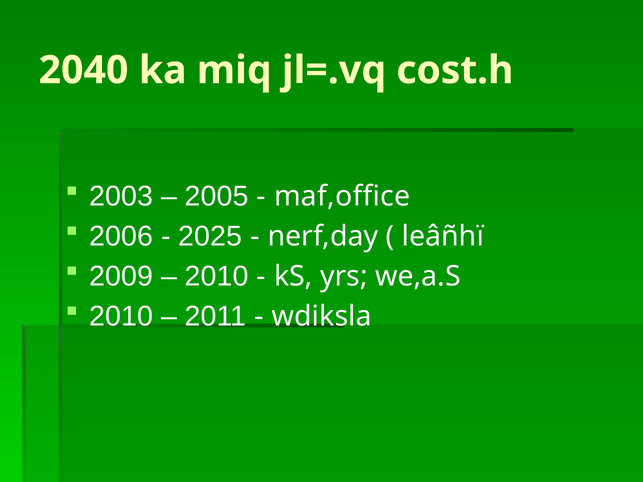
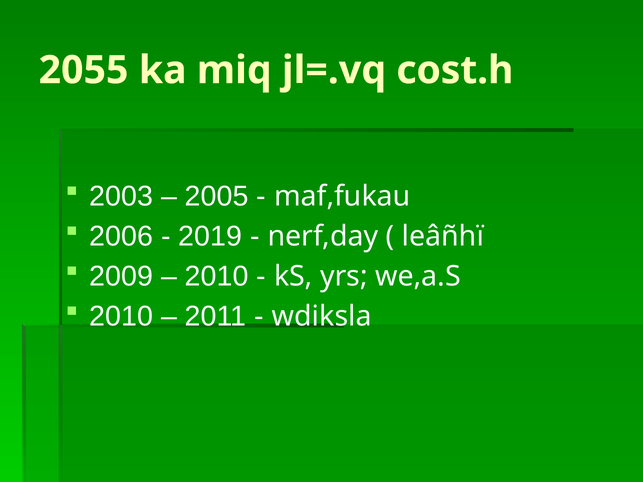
2040: 2040 -> 2055 (83, 70)
maf,office: maf,office -> maf,fukau (342, 196)
2025: 2025 -> 2019 (210, 236)
